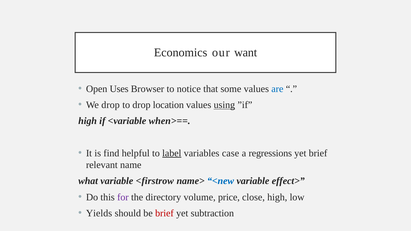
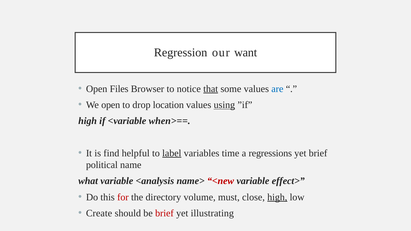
Economics: Economics -> Regression (181, 52)
Uses: Uses -> Files (119, 89)
that underline: none -> present (211, 89)
We drop: drop -> open (111, 105)
case: case -> time (231, 153)
relevant: relevant -> political (102, 165)
<firstrow: <firstrow -> <analysis (155, 181)
<new colour: blue -> red (221, 181)
for colour: purple -> red (123, 197)
price: price -> must (229, 197)
high underline: none -> present (277, 197)
Yields: Yields -> Create (99, 213)
subtraction: subtraction -> illustrating (212, 213)
